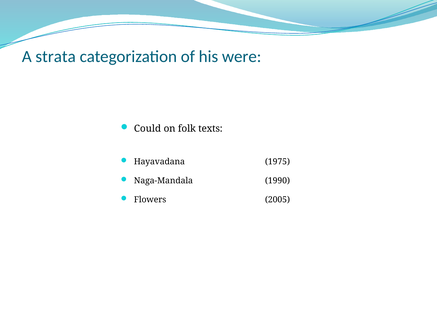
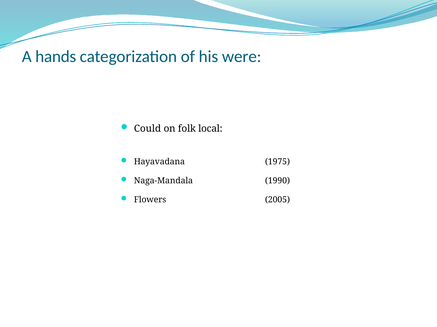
strata: strata -> hands (56, 57)
texts: texts -> local (210, 129)
